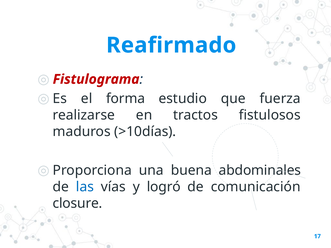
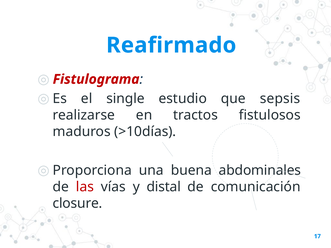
forma: forma -> single (126, 99)
fuerza: fuerza -> sepsis (280, 99)
las colour: blue -> red (85, 187)
logró: logró -> distal (164, 187)
